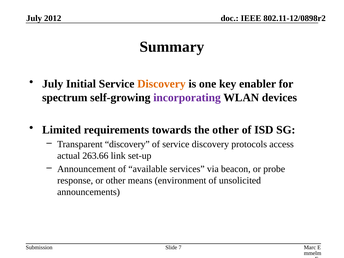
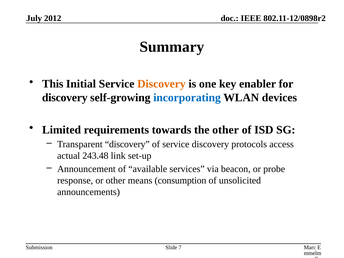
July: July -> This (53, 84)
spectrum: spectrum -> discovery (65, 98)
incorporating colour: purple -> blue (187, 98)
263.66: 263.66 -> 243.48 (95, 156)
environment: environment -> consumption (180, 181)
